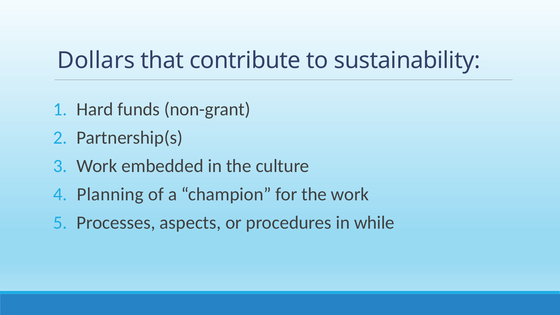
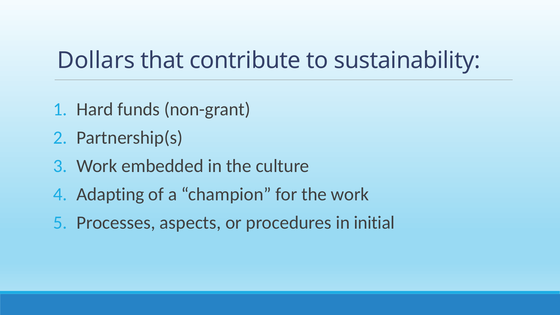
Planning: Planning -> Adapting (110, 194)
while: while -> initial (374, 223)
